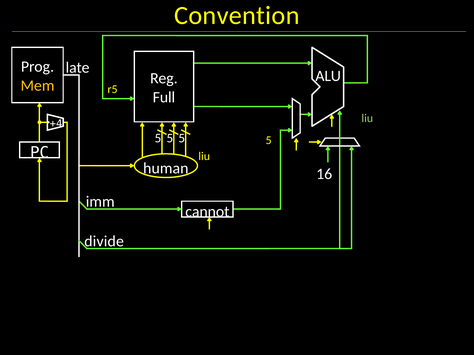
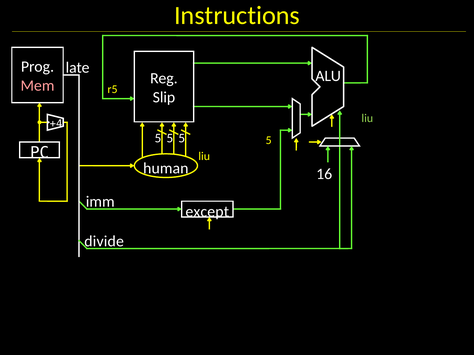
Convention: Convention -> Instructions (237, 16)
Mem colour: yellow -> pink (37, 86)
Full: Full -> Slip (164, 97)
cannot: cannot -> except (207, 212)
